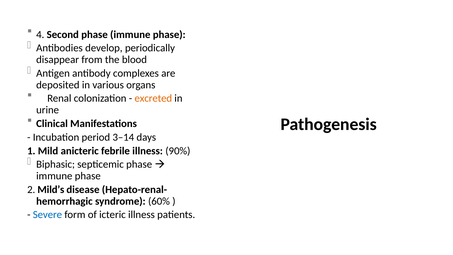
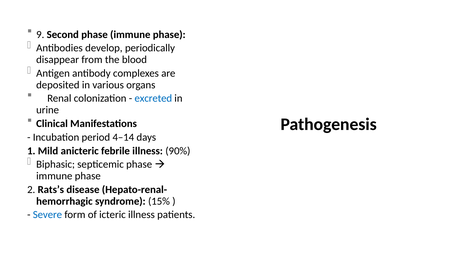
4: 4 -> 9 (40, 34)
excreted colour: orange -> blue (153, 98)
3–14: 3–14 -> 4–14 (123, 137)
Mild’s: Mild’s -> Rats’s (51, 189)
60%: 60% -> 15% (159, 201)
